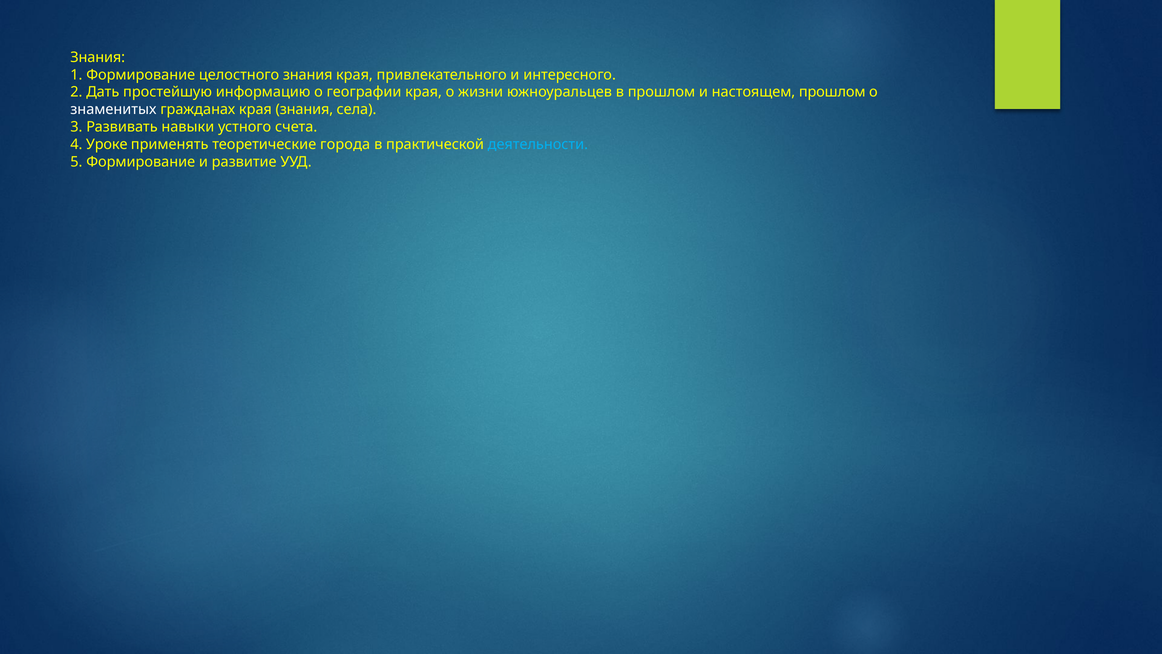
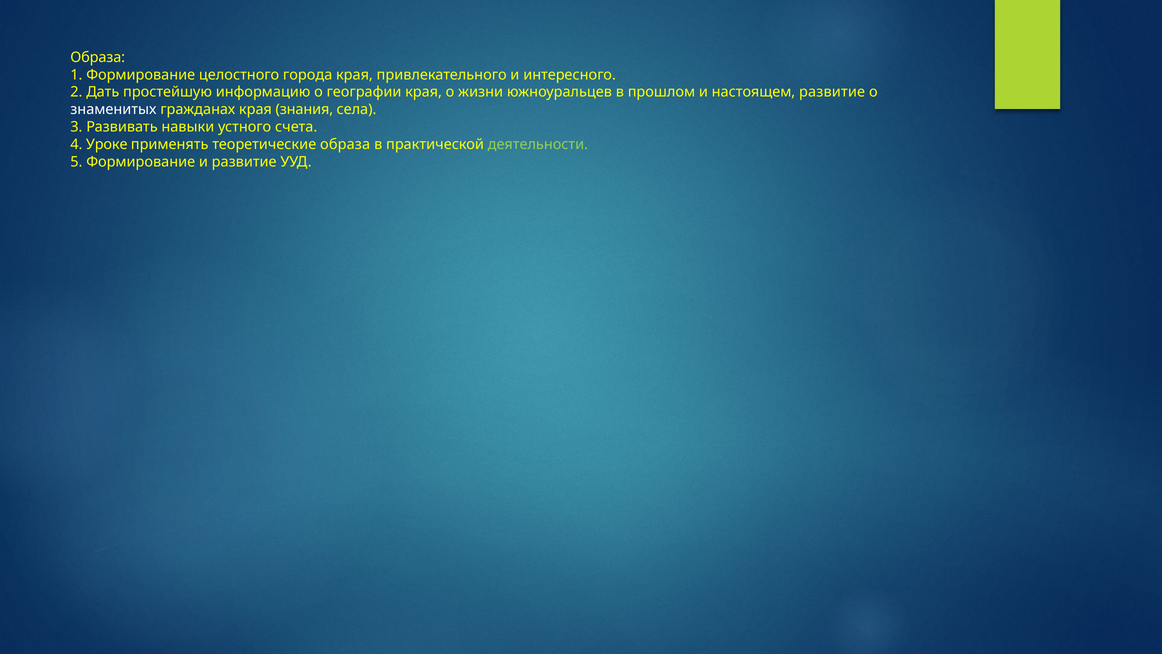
Знания: Знания -> Образа (98, 57)
целостного знания: знания -> города (308, 75)
настоящем прошлом: прошлом -> развитие (832, 92)
теоретические города: города -> образа (345, 144)
деятельности colour: light blue -> light green (538, 144)
